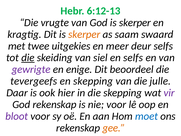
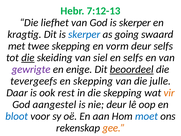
6:12-13: 6:12-13 -> 7:12-13 (104, 11)
vrugte: vrugte -> liefhet (55, 23)
skerper colour: orange -> blue (84, 34)
saam: saam -> going (127, 34)
twee uitgekies: uitgekies -> skepping (71, 46)
meer: meer -> vorm (117, 46)
beoordeel underline: none -> present (132, 69)
hier: hier -> rest (66, 93)
vir colour: purple -> orange (169, 93)
God rekenskap: rekenskap -> aangestel (54, 104)
nie voor: voor -> deur (116, 104)
bloot colour: purple -> blue (17, 116)
